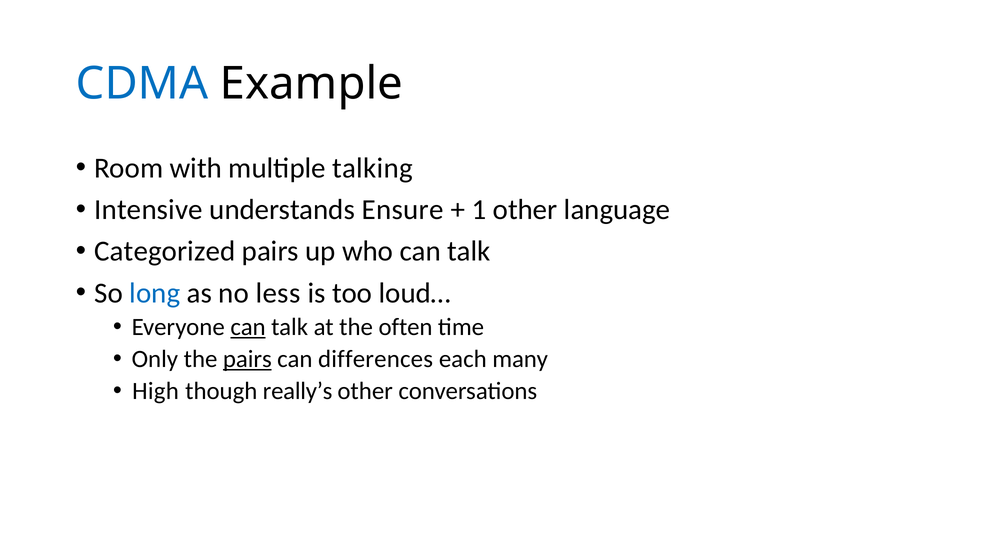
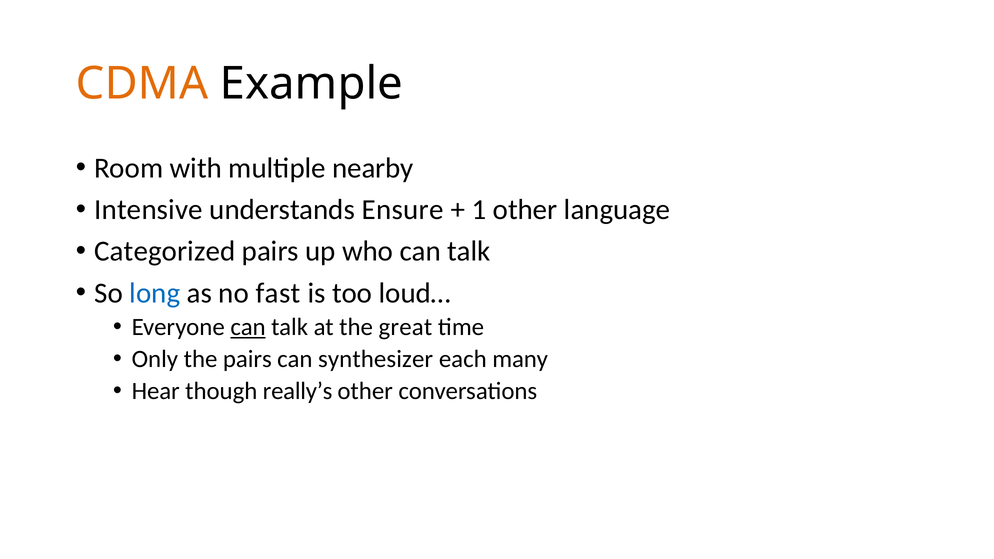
CDMA colour: blue -> orange (142, 83)
talking: talking -> nearby (373, 168)
less: less -> fast (278, 293)
often: often -> great (405, 327)
pairs underline: present -> none (247, 359)
differences: differences -> synthesizer (376, 359)
High: High -> Hear (156, 391)
